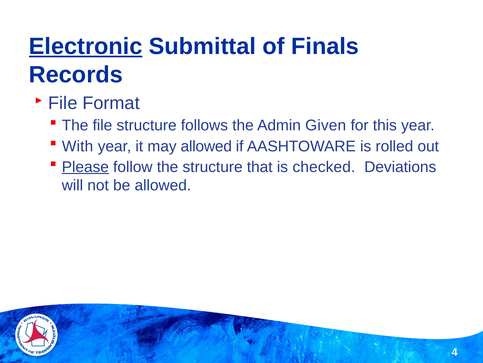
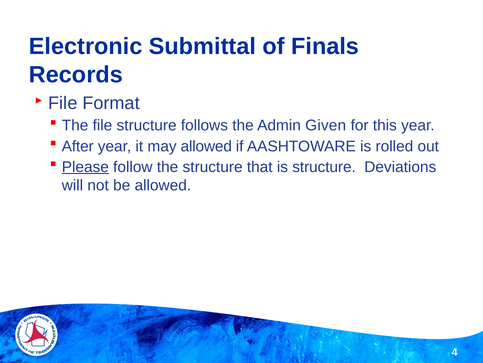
Electronic underline: present -> none (86, 46)
With: With -> After (78, 146)
is checked: checked -> structure (324, 167)
